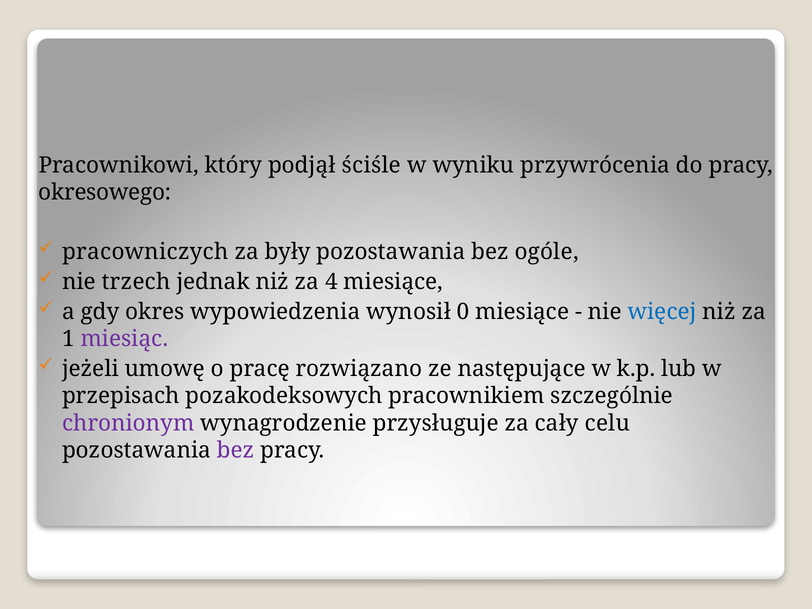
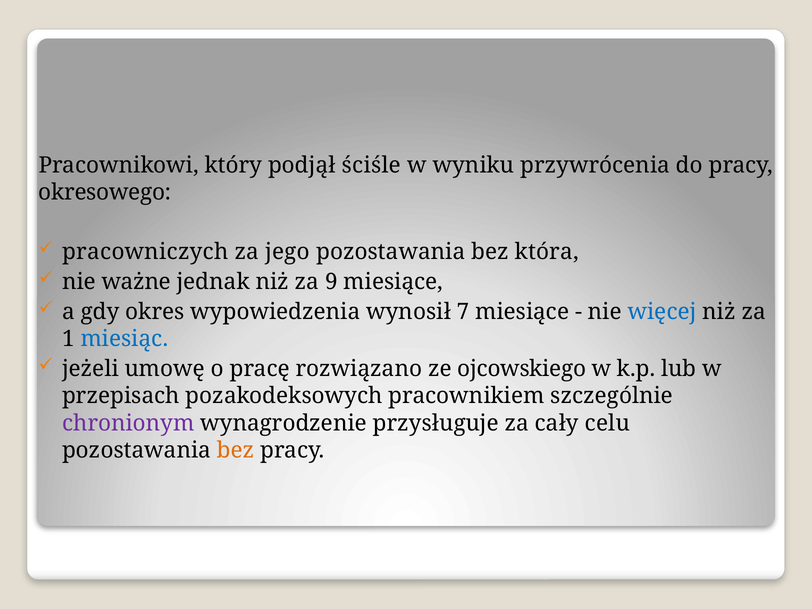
były: były -> jego (287, 252)
ogóle: ogóle -> która (547, 252)
trzech: trzech -> ważne (136, 282)
4: 4 -> 9 (331, 282)
0: 0 -> 7 (463, 312)
miesiąc colour: purple -> blue (124, 339)
następujące: następujące -> ojcowskiego (522, 369)
bez colour: purple -> orange (236, 450)
